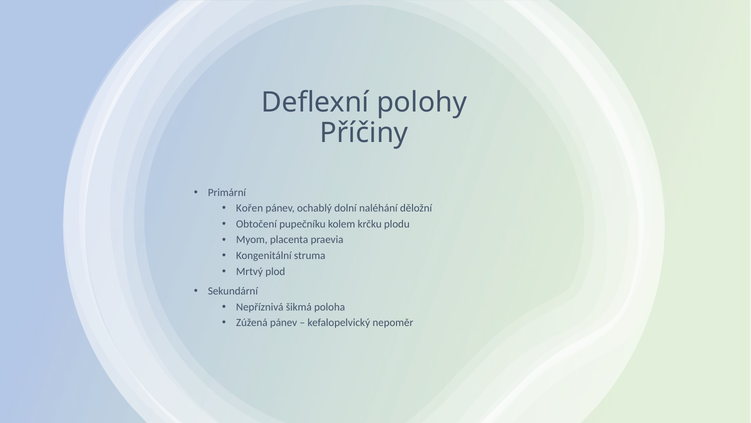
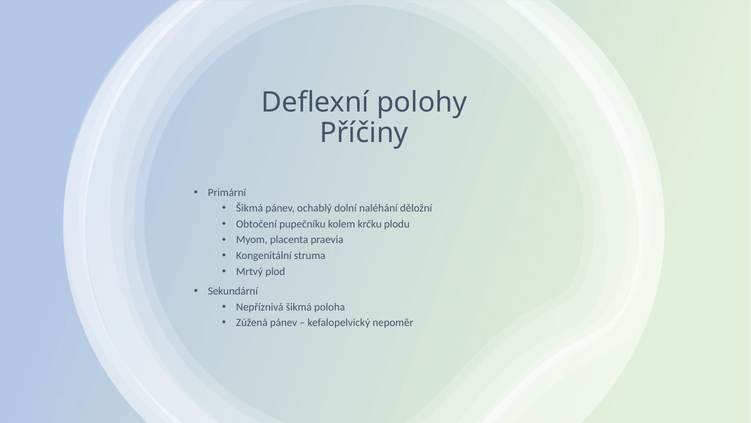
Kořen: Kořen -> Šikmá (250, 208)
